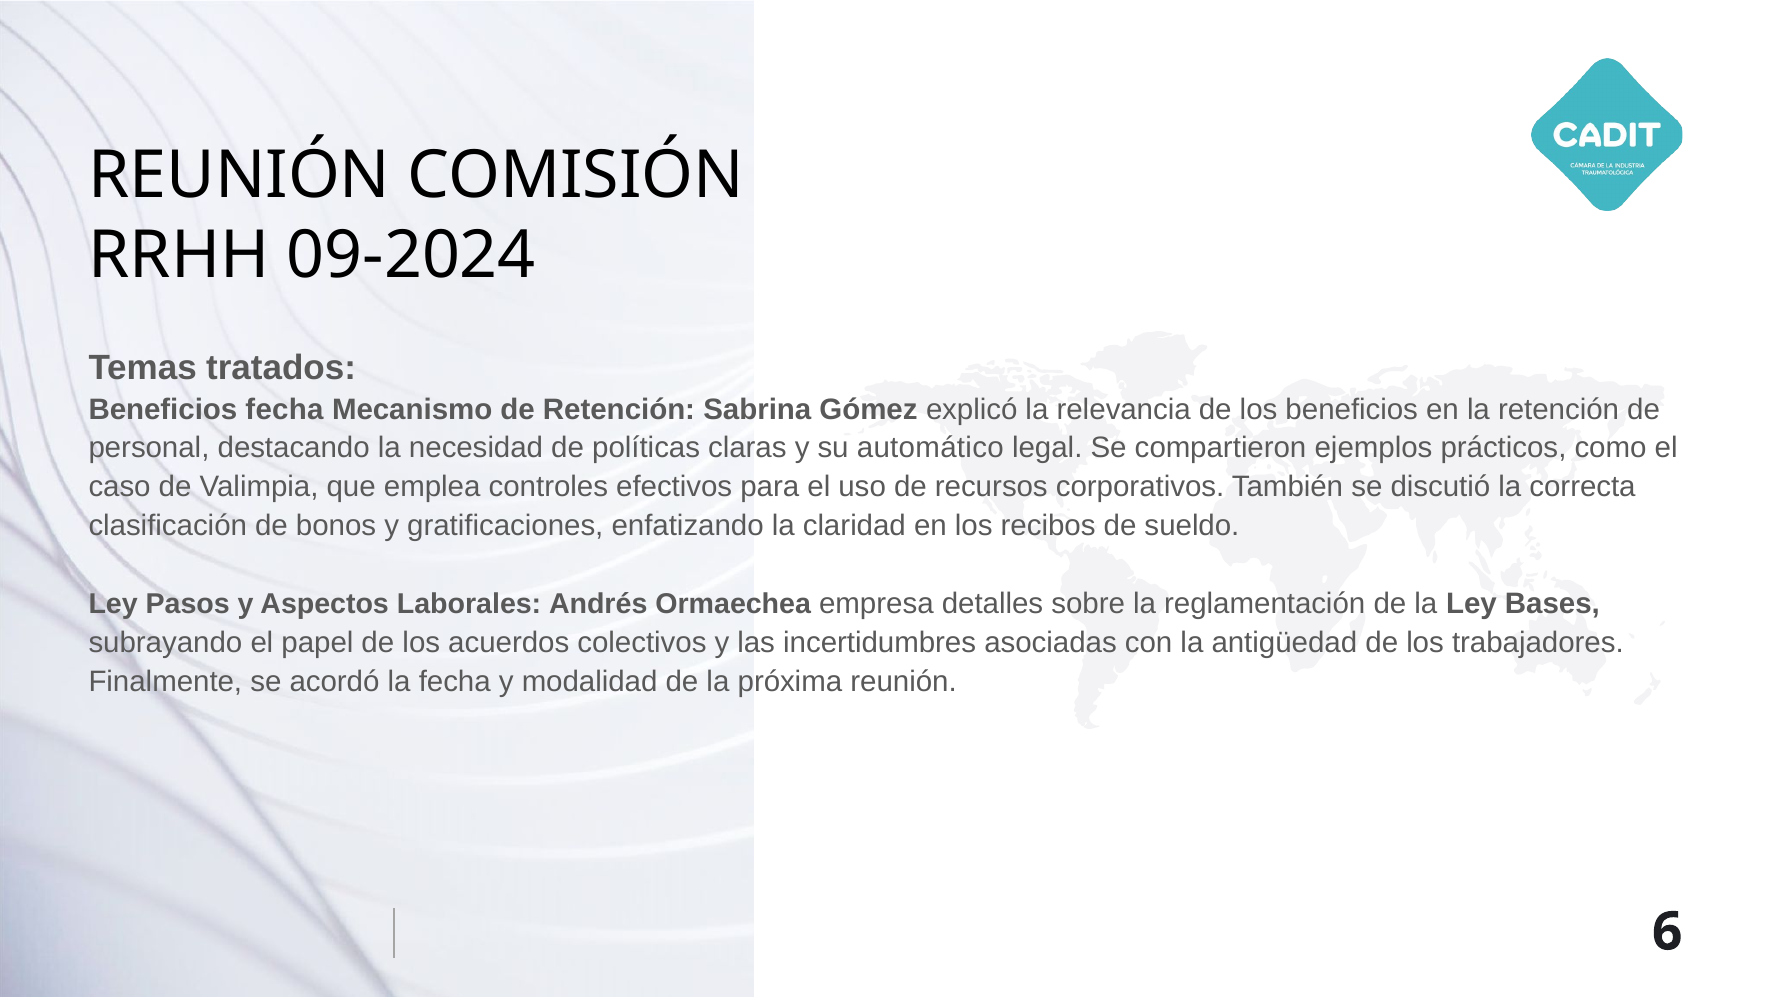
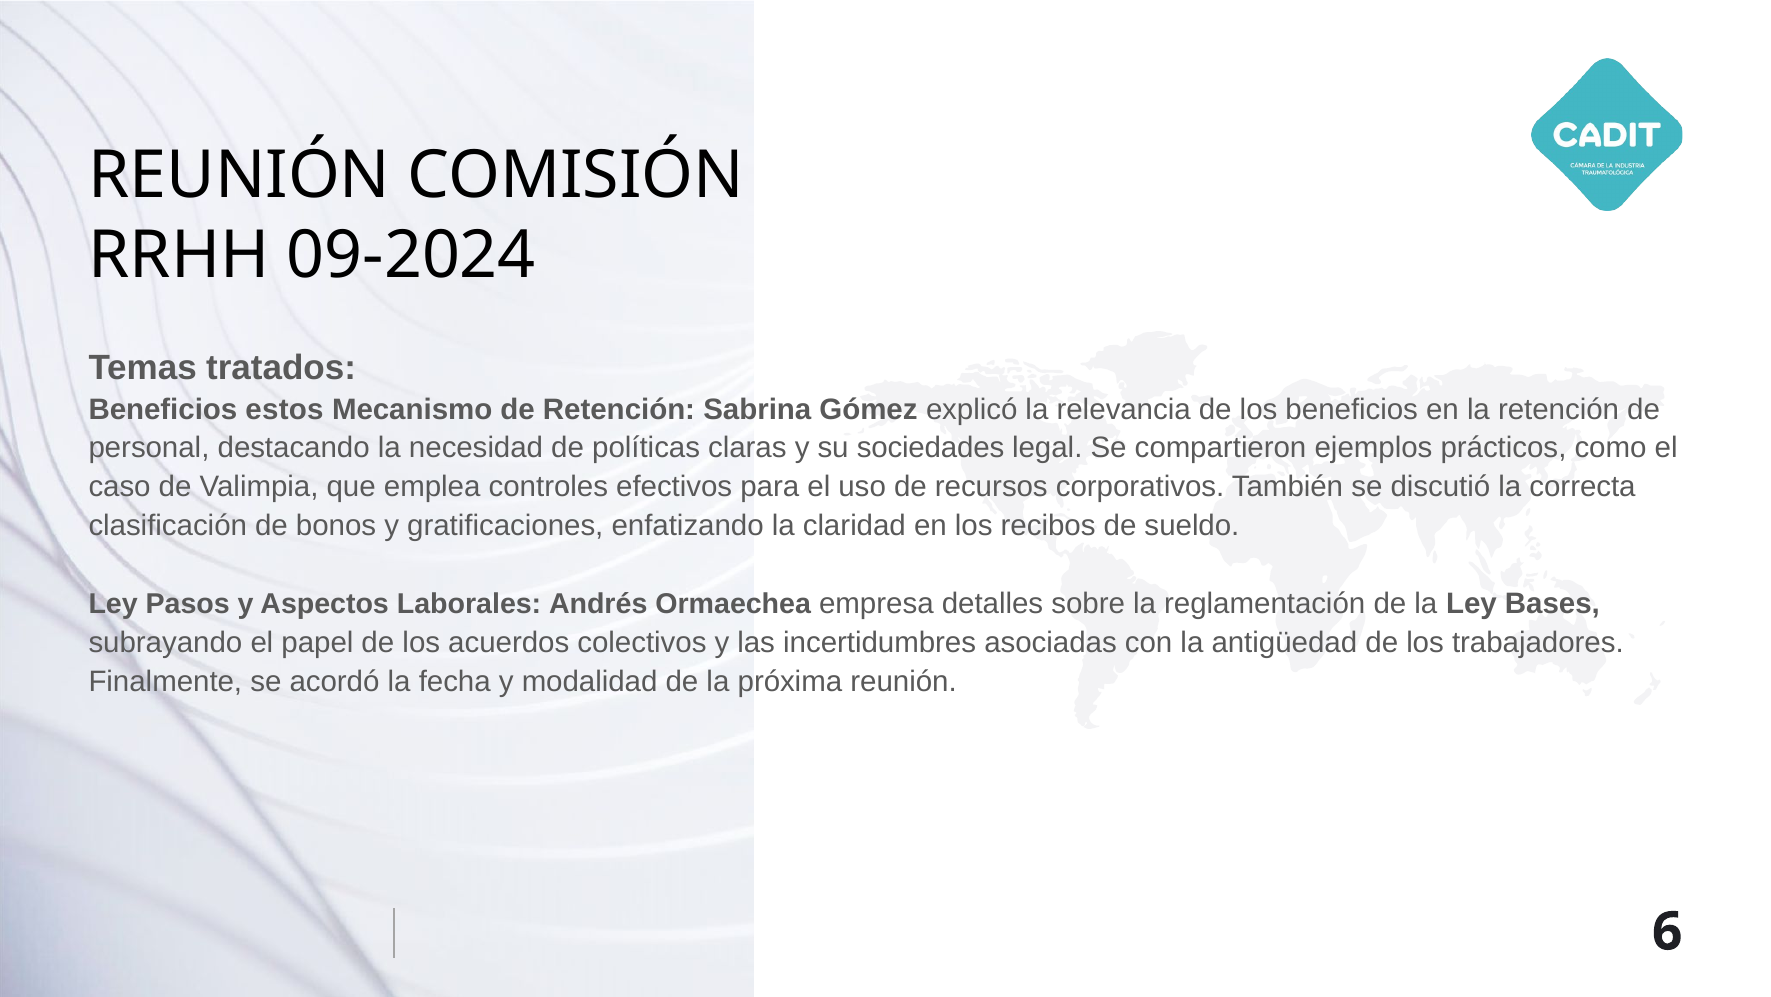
Beneficios fecha: fecha -> estos (285, 409)
automático: automático -> sociedades (931, 448)
